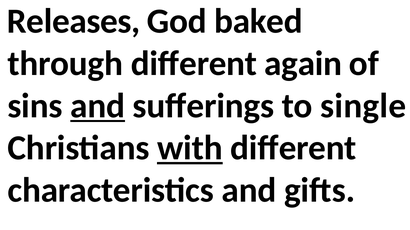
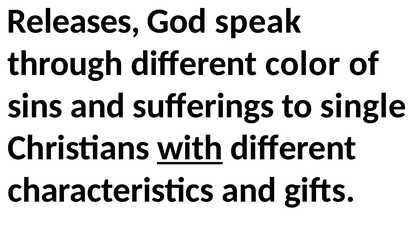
baked: baked -> speak (258, 21)
again: again -> color (303, 64)
and underline: present -> none (98, 106)
